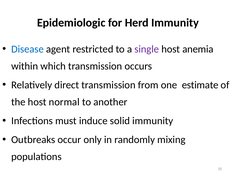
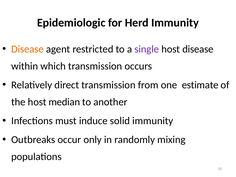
Disease colour: blue -> orange (27, 49)
host anemia: anemia -> disease (198, 49)
normal: normal -> median (64, 102)
